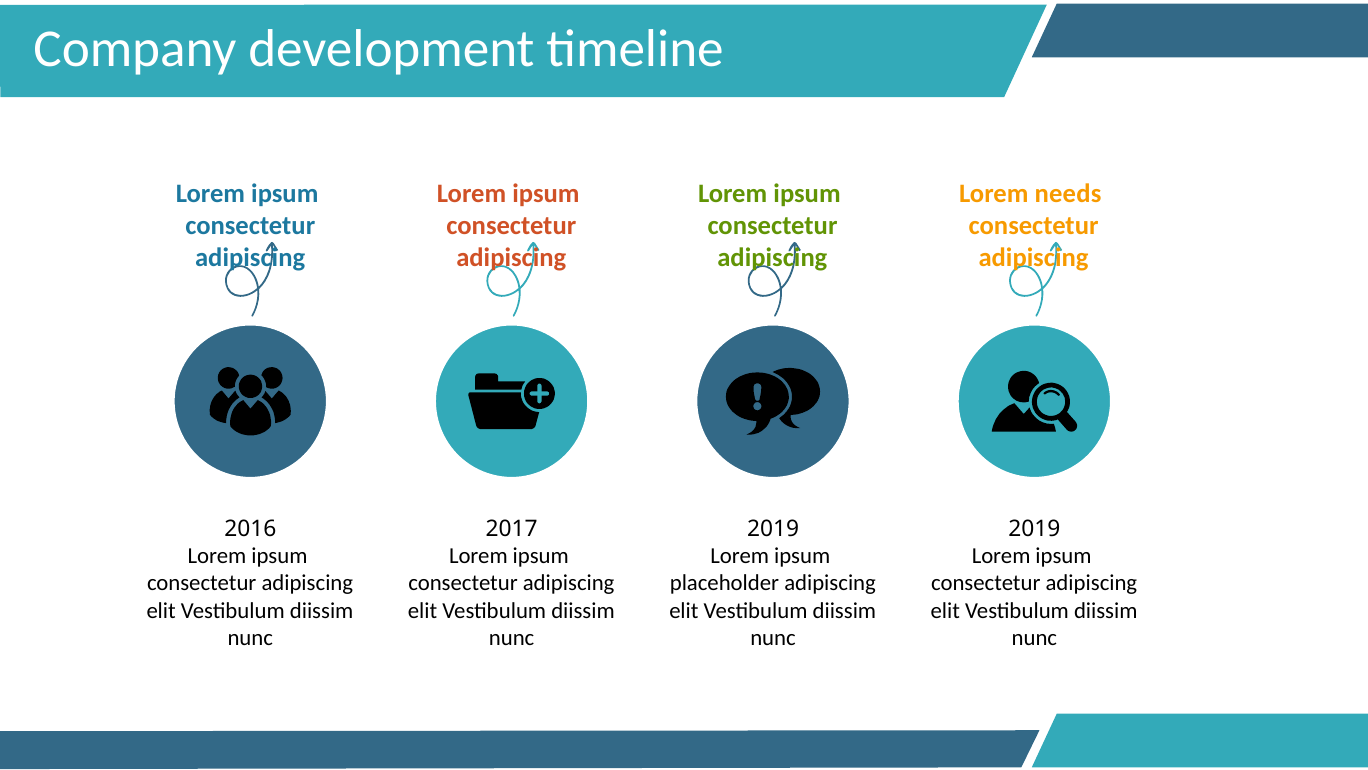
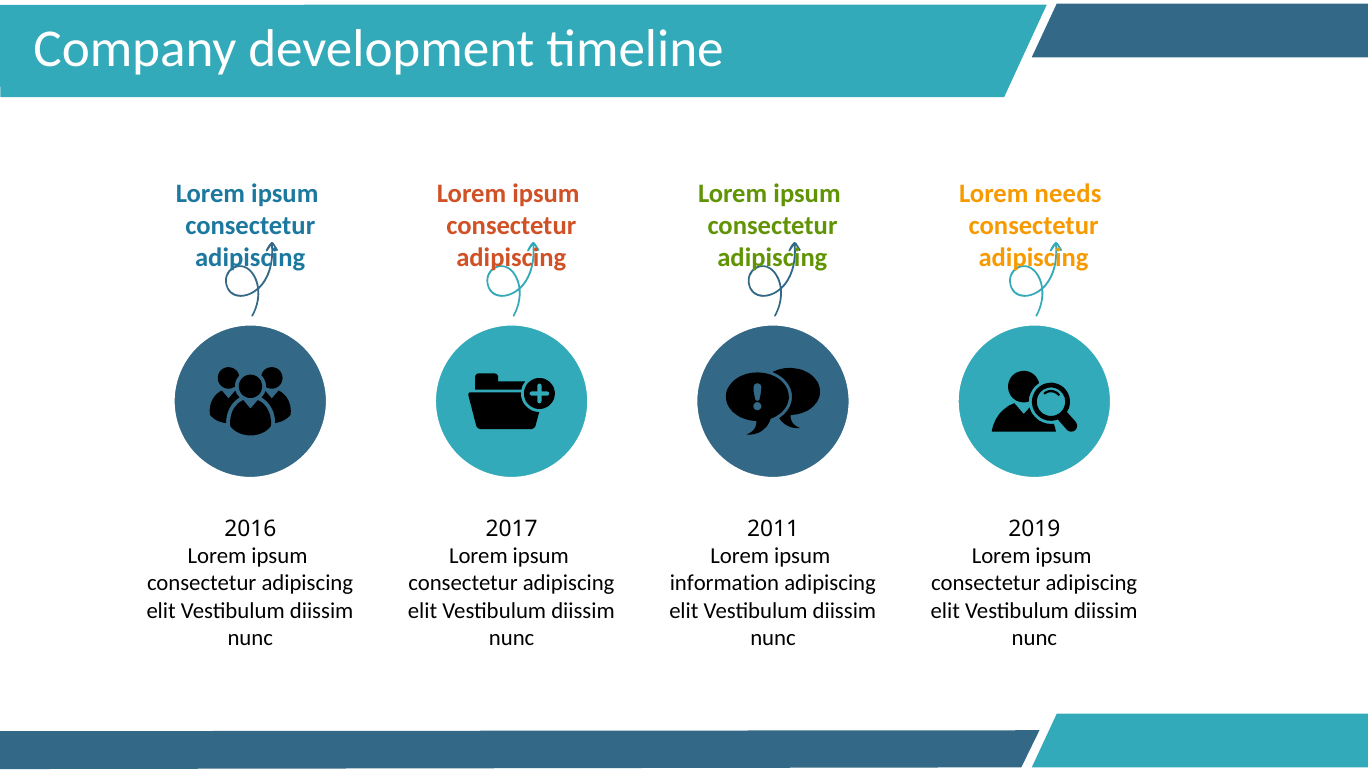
2019: 2019 -> 2011 (773, 529)
placeholder: placeholder -> information (724, 583)
